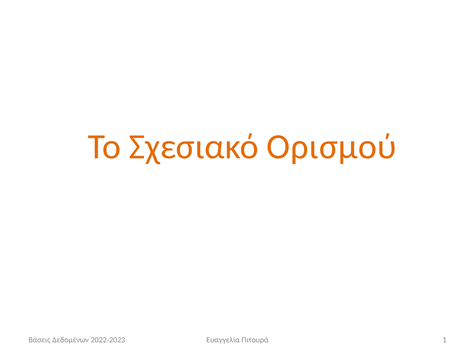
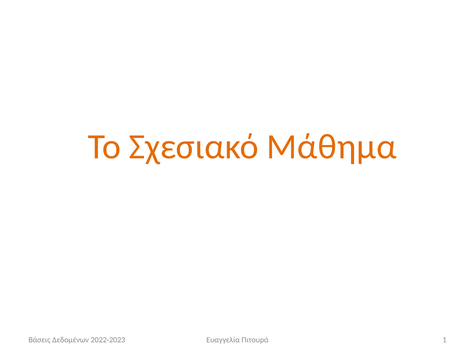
Ορισμού: Ορισμού -> Μάθημα (332, 147)
